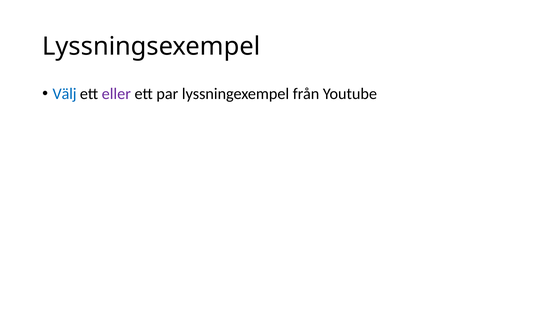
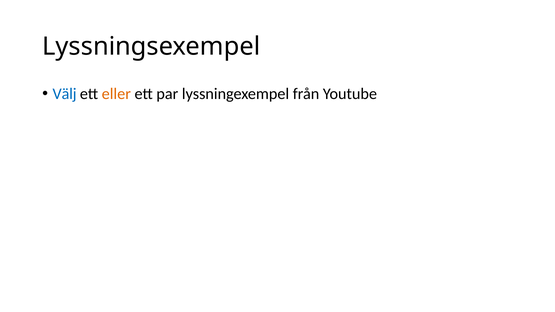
eller colour: purple -> orange (116, 94)
